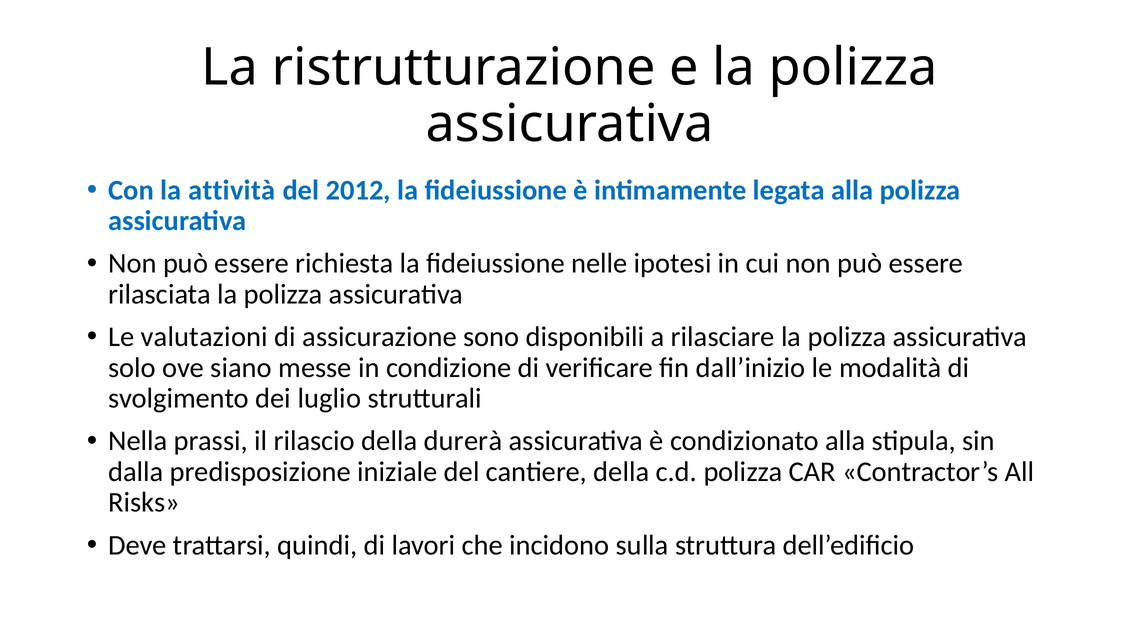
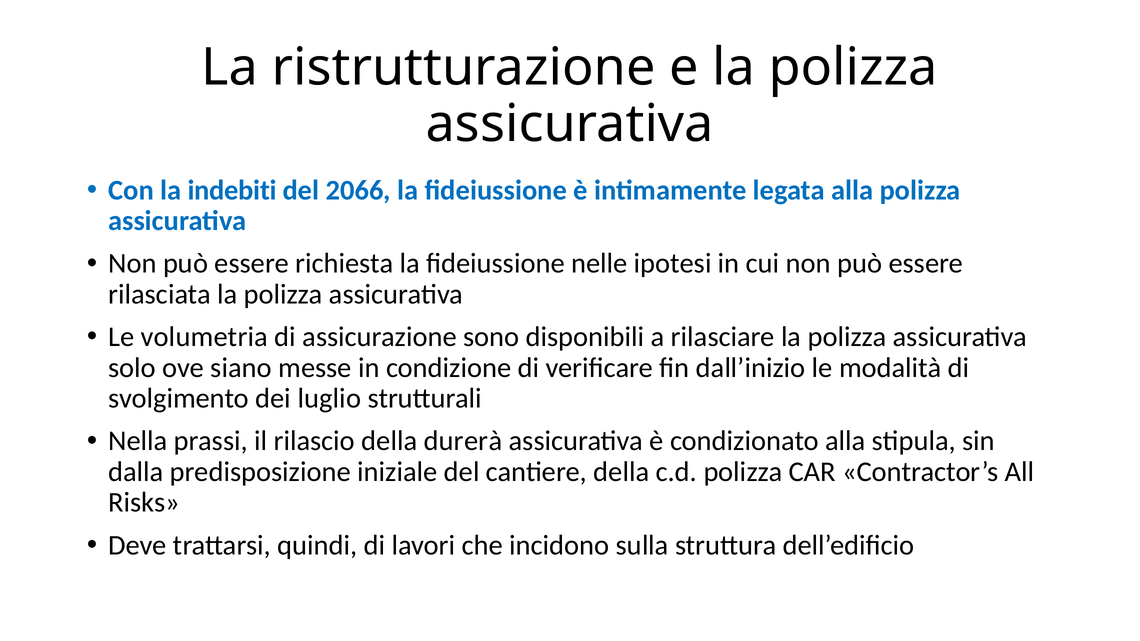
attività: attività -> indebiti (232, 190)
2012: 2012 -> 2066 (358, 190)
valutazioni: valutazioni -> volumetria (204, 337)
